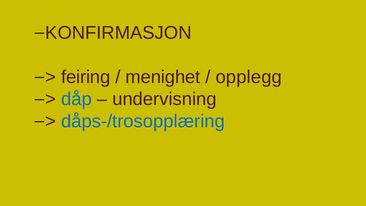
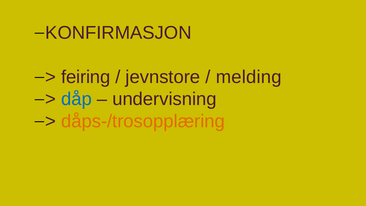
menighet: menighet -> jevnstore (163, 77)
opplegg: opplegg -> melding (249, 77)
dåps-/trosopplæring colour: blue -> orange (143, 121)
